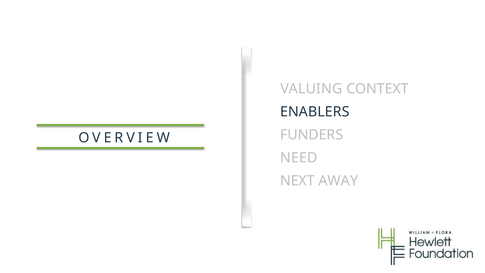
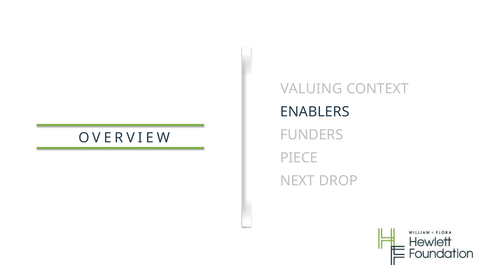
NEED: NEED -> PIECE (299, 158)
AWAY: AWAY -> DROP (338, 181)
